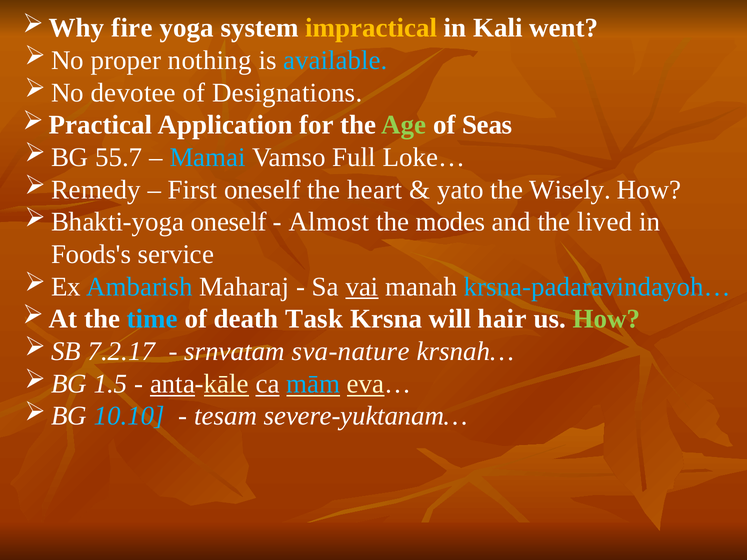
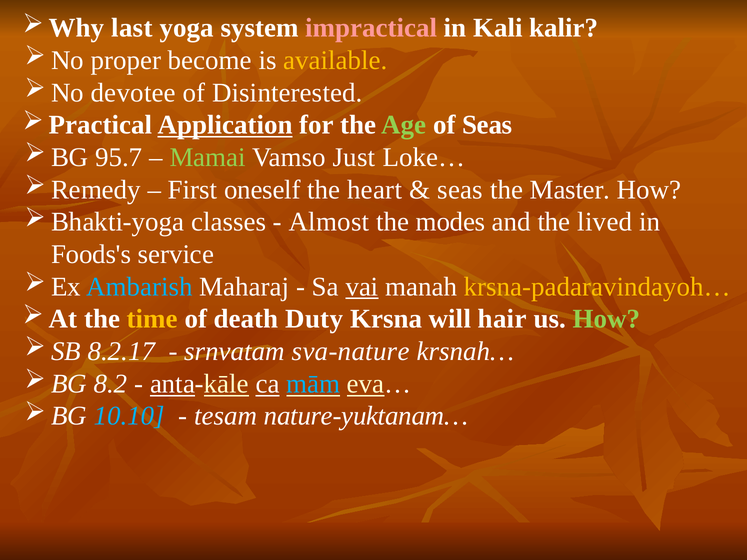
fire: fire -> last (132, 28)
impractical colour: yellow -> pink (371, 28)
went: went -> kalir (564, 28)
nothing: nothing -> become (210, 60)
available colour: light blue -> yellow (335, 60)
Designations: Designations -> Disinterested (287, 93)
Application underline: none -> present (225, 125)
55.7: 55.7 -> 95.7 (119, 157)
Mamai colour: light blue -> light green (208, 157)
Full: Full -> Just (354, 157)
yato: yato -> seas (460, 190)
Wisely: Wisely -> Master (570, 190)
oneself: oneself -> classes (229, 222)
krsna-padaravindayoh… colour: light blue -> yellow (597, 287)
time colour: light blue -> yellow (152, 319)
Task: Task -> Duty (314, 319)
7.2.17: 7.2.17 -> 8.2.17 (121, 352)
1.5: 1.5 -> 8.2 (111, 384)
severe-yuktanam…: severe-yuktanam… -> nature-yuktanam… (366, 416)
